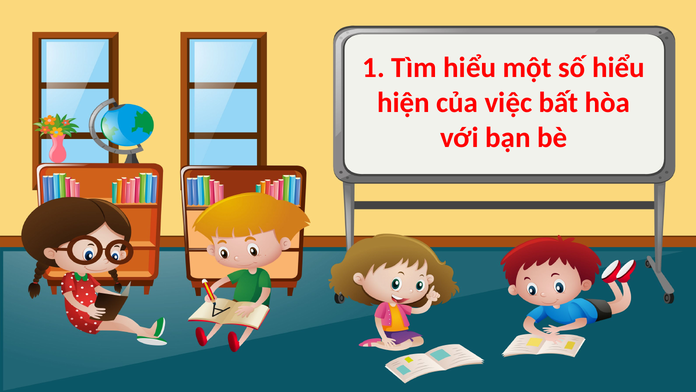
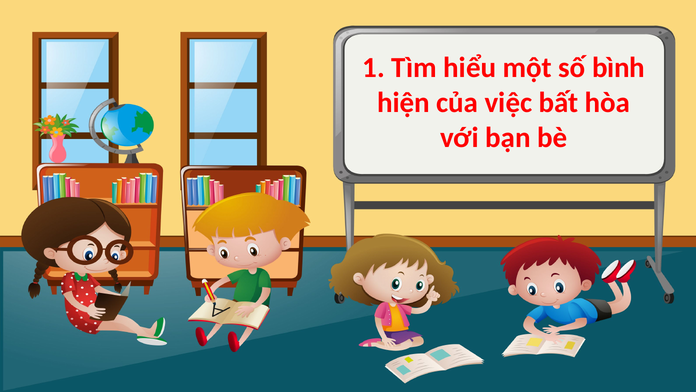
số hiểu: hiểu -> bình (618, 68)
